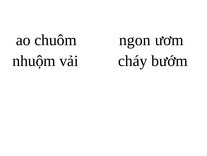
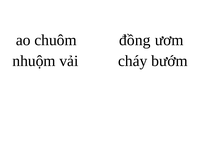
ngon: ngon -> đồng (135, 40)
